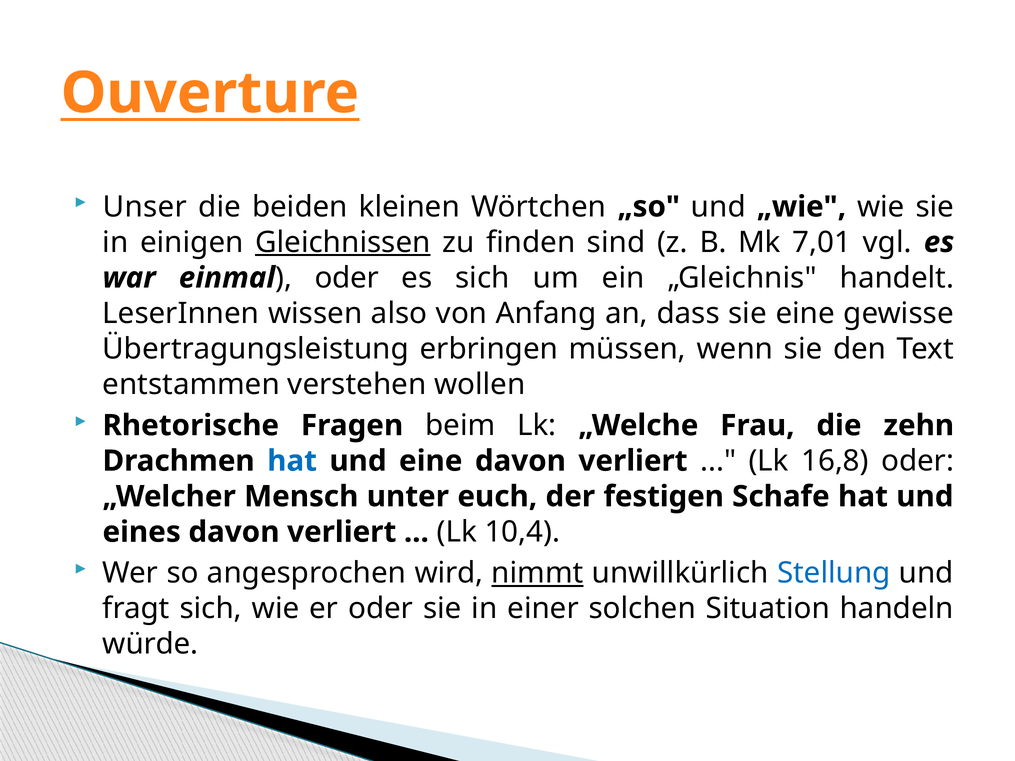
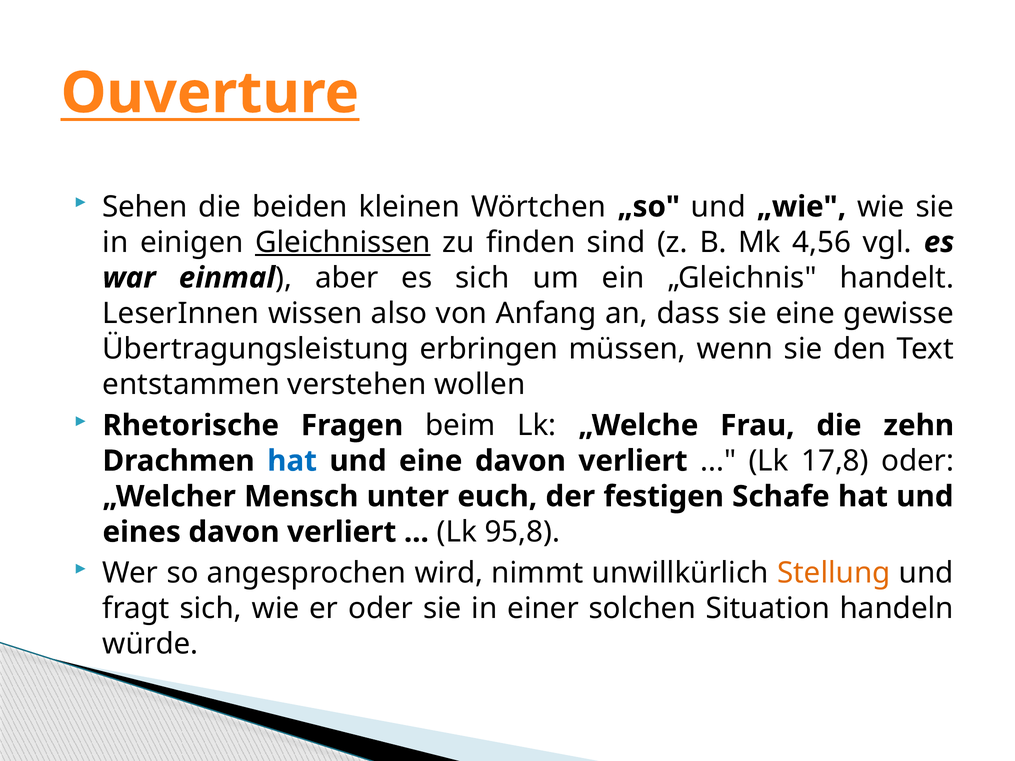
Unser: Unser -> Sehen (145, 207)
7,01: 7,01 -> 4,56 (822, 242)
oder: oder -> aber (347, 278)
16,8: 16,8 -> 17,8 (835, 461)
10,4: 10,4 -> 95,8 (522, 532)
nimmt underline: present -> none (537, 573)
Stellung colour: blue -> orange (834, 573)
